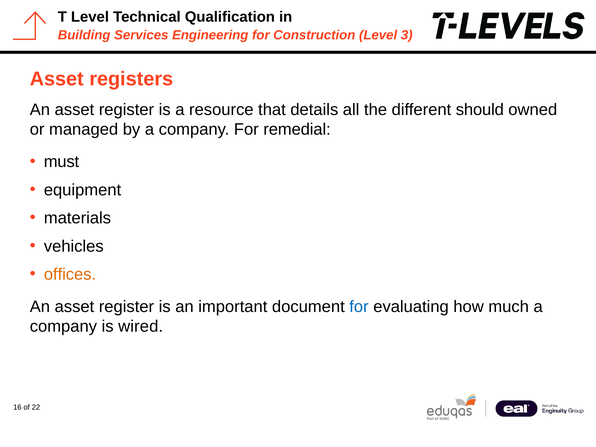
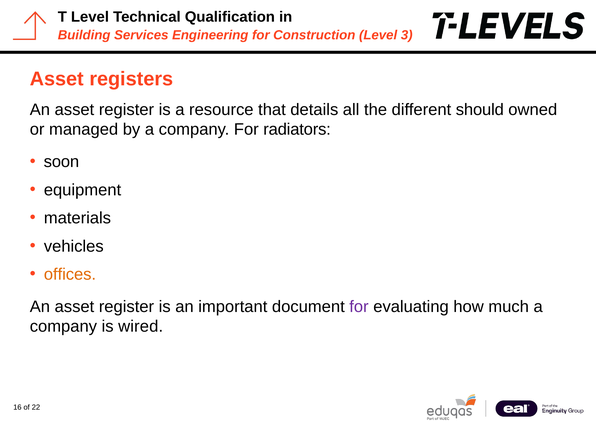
remedial: remedial -> radiators (297, 130)
must: must -> soon (61, 162)
for colour: blue -> purple (359, 307)
